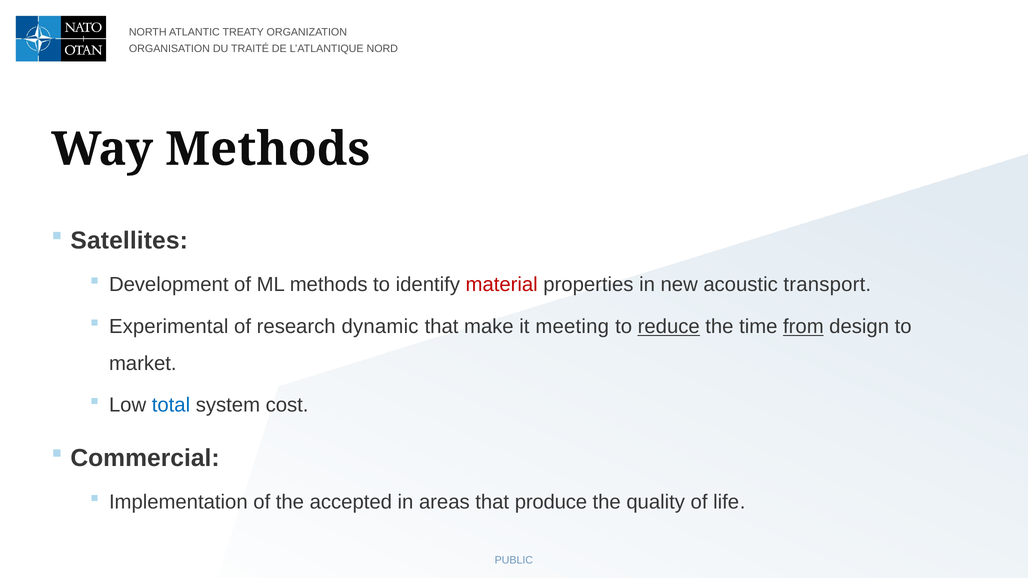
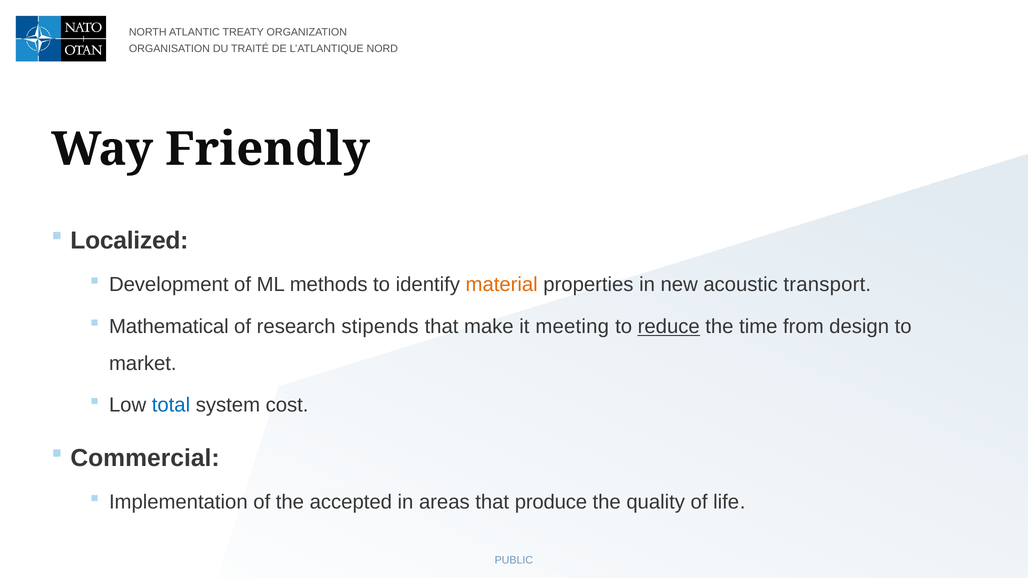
Way Methods: Methods -> Friendly (268, 149)
Satellites: Satellites -> Localized (129, 241)
material colour: red -> orange (502, 285)
Experimental: Experimental -> Mathematical (169, 327)
dynamic: dynamic -> stipends (380, 327)
from underline: present -> none (803, 327)
